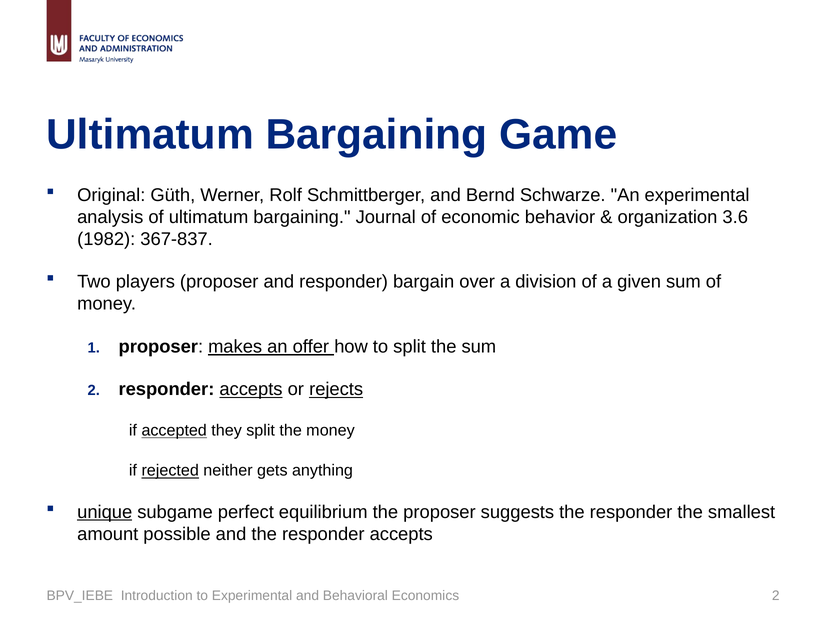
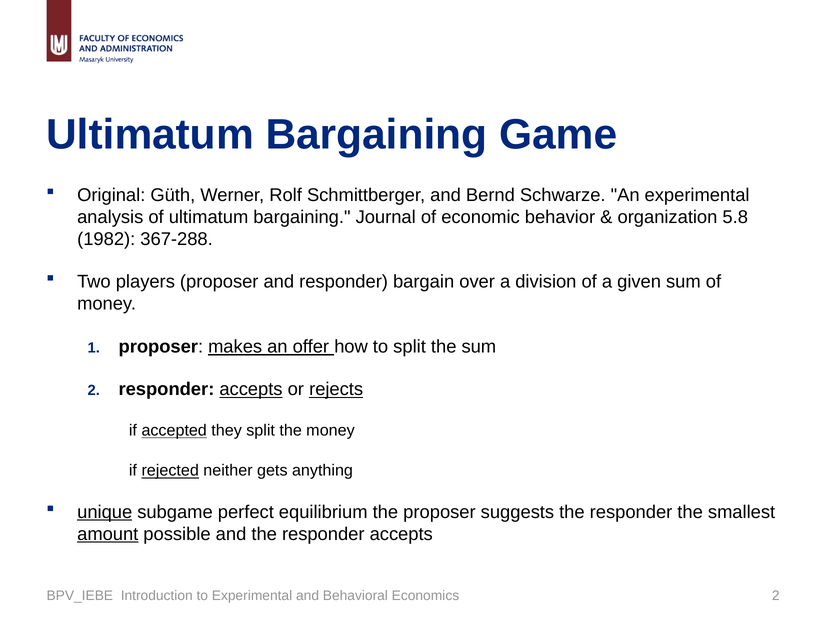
3.6: 3.6 -> 5.8 (735, 217)
367-837: 367-837 -> 367-288 (177, 239)
amount underline: none -> present (108, 534)
